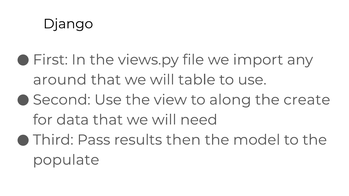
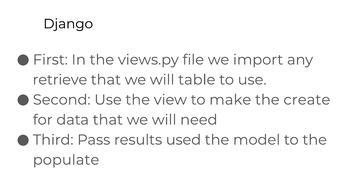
around: around -> retrieve (60, 80)
along: along -> make (230, 100)
then: then -> used (183, 140)
